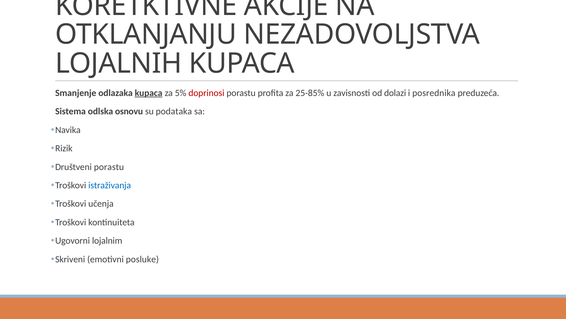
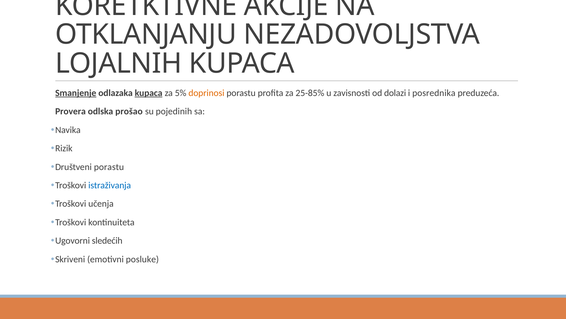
Smanjenje underline: none -> present (76, 93)
doprinosi colour: red -> orange (206, 93)
Sistema: Sistema -> Provera (70, 111)
osnovu: osnovu -> prošao (129, 111)
podataka: podataka -> pojedinih (174, 111)
lojalnim: lojalnim -> sledećih (107, 240)
